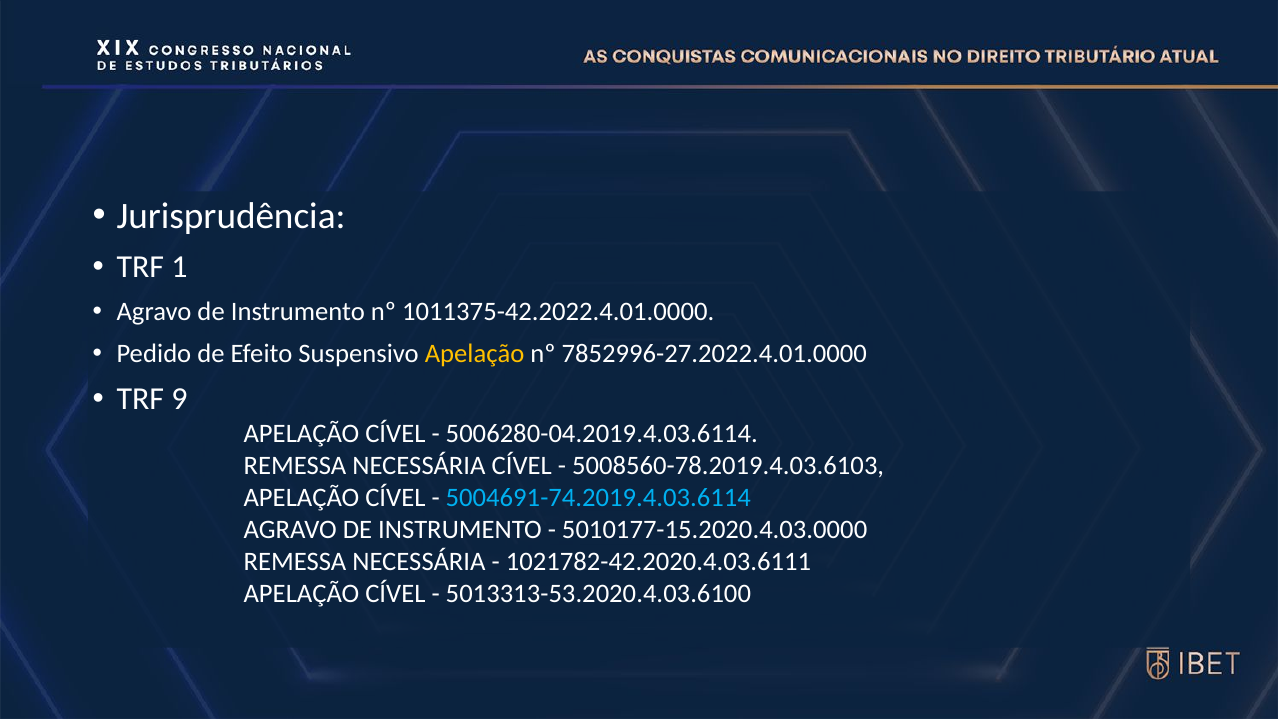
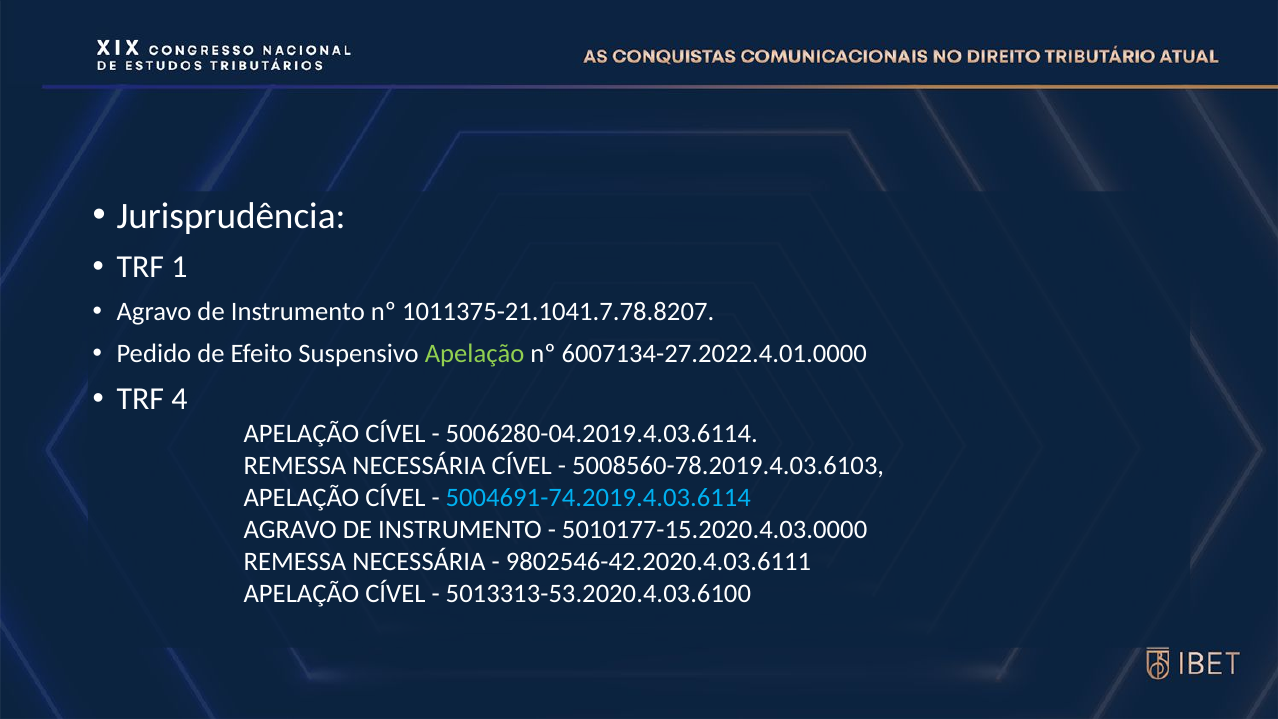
1011375-42.2022.4.01.0000: 1011375-42.2022.4.01.0000 -> 1011375-21.1041.7.78.8207 (558, 312)
Apelação colour: yellow -> light green (475, 354)
7852996-27.2022.4.01.0000: 7852996-27.2022.4.01.0000 -> 6007134-27.2022.4.01.0000 (714, 354)
9: 9 -> 4 (179, 399)
1021782-42.2020.4.03.6111: 1021782-42.2020.4.03.6111 -> 9802546-42.2020.4.03.6111 (658, 562)
